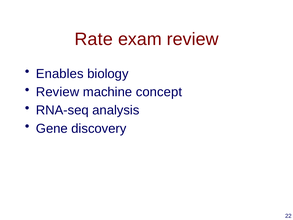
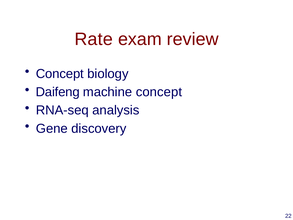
Enables: Enables -> Concept (60, 74)
Review: Review -> Daifeng (58, 92)
